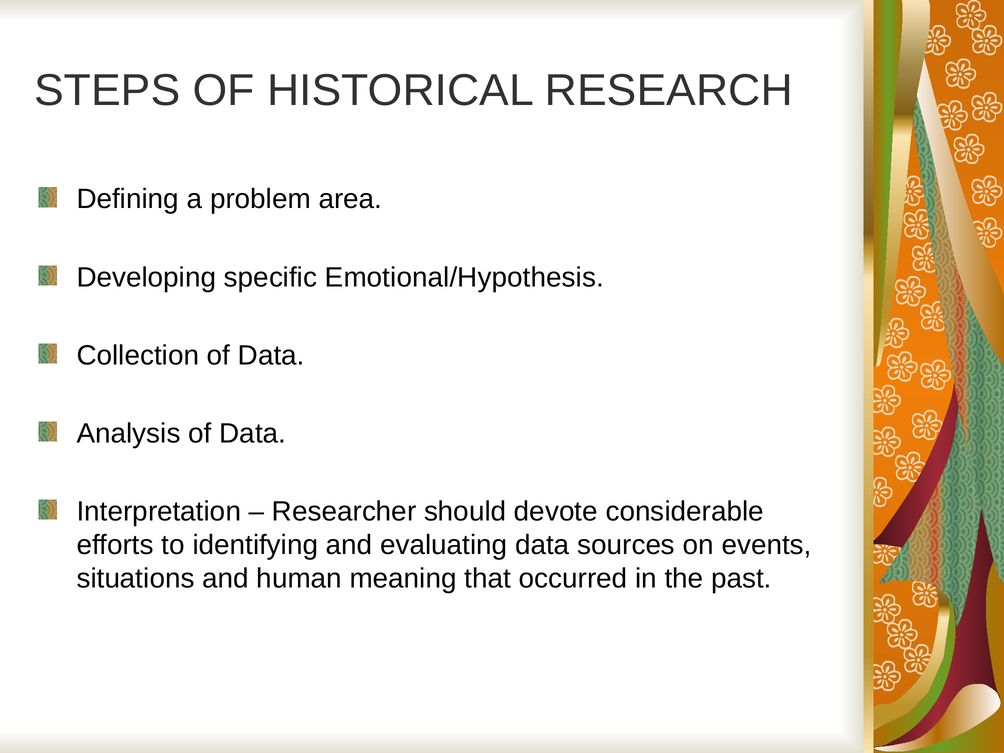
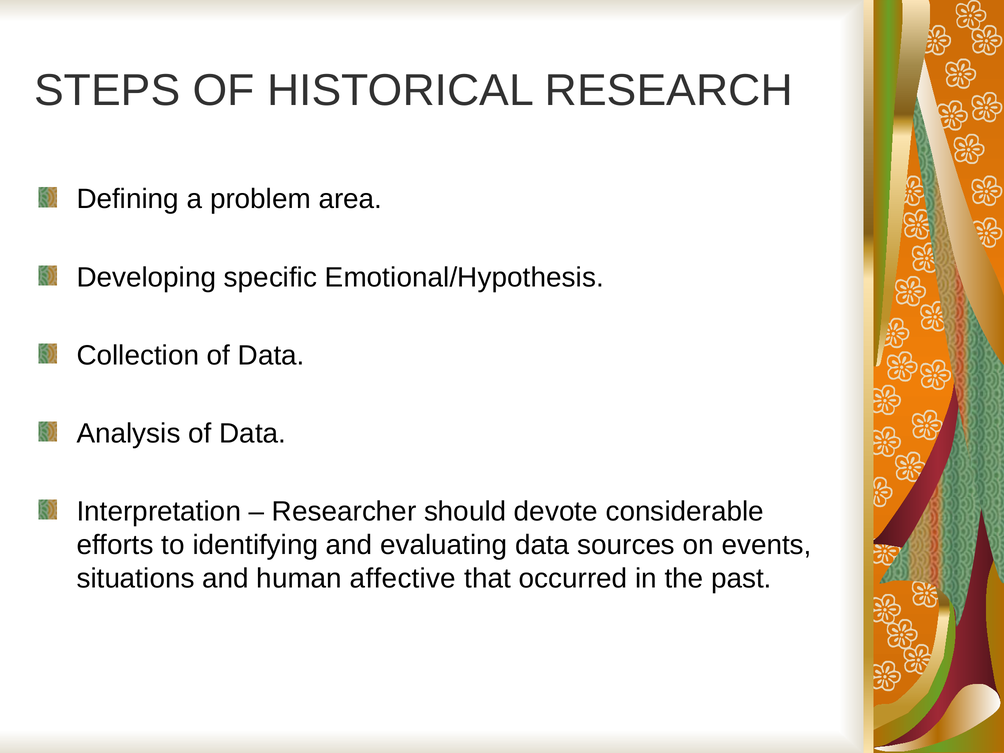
meaning: meaning -> affective (403, 579)
